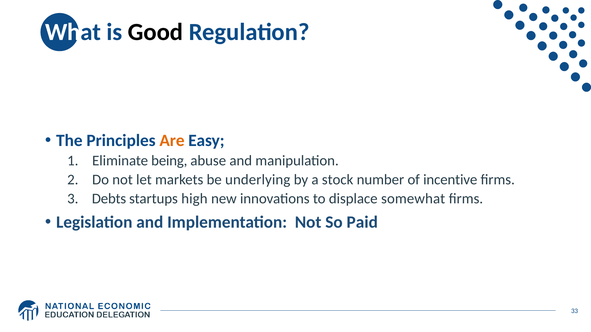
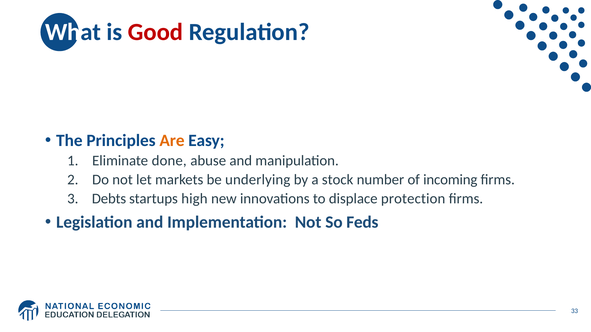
Good colour: black -> red (155, 32)
being: being -> done (169, 161)
incentive: incentive -> incoming (450, 180)
somewhat: somewhat -> protection (413, 199)
Paid: Paid -> Feds (362, 222)
